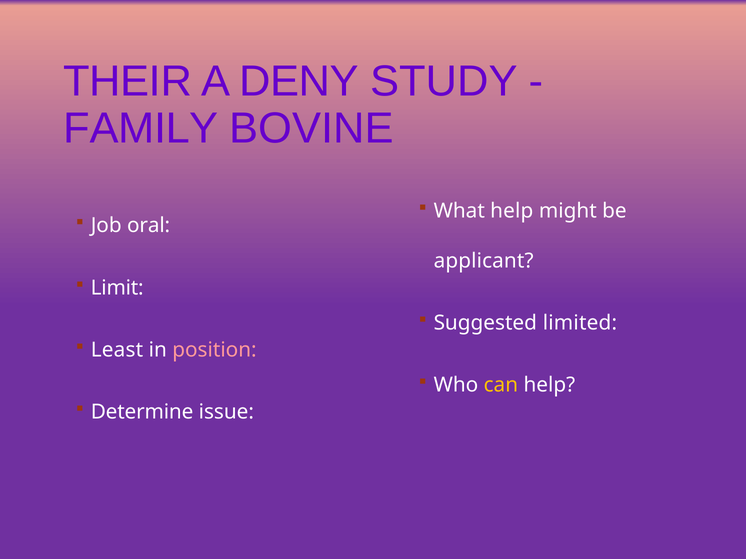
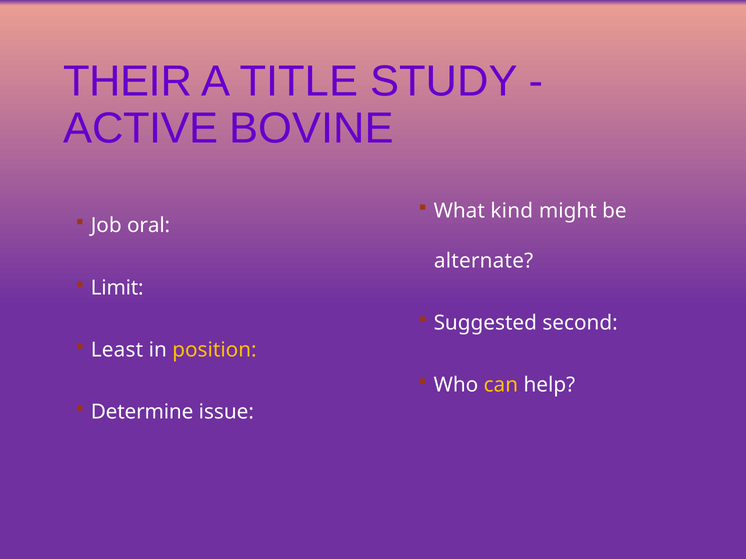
DENY: DENY -> TITLE (299, 81)
FAMILY: FAMILY -> ACTIVE (141, 128)
What help: help -> kind (512, 211)
applicant: applicant -> alternate (484, 261)
limited: limited -> second (580, 323)
position colour: pink -> yellow (214, 350)
